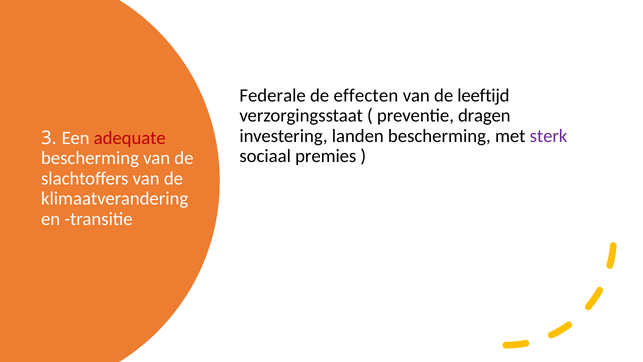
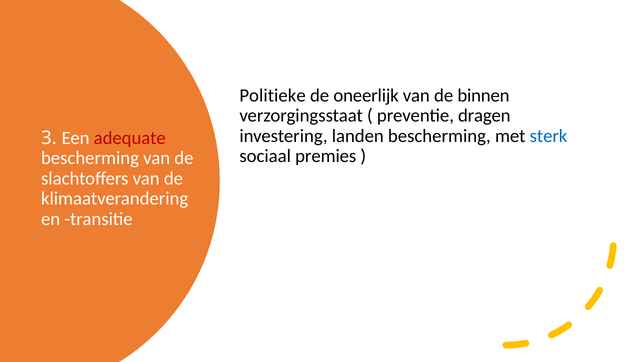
Federale: Federale -> Politieke (273, 95)
effecten: effecten -> oneerlijk (366, 95)
leeftijd: leeftijd -> binnen (483, 95)
sterk colour: purple -> blue (549, 136)
